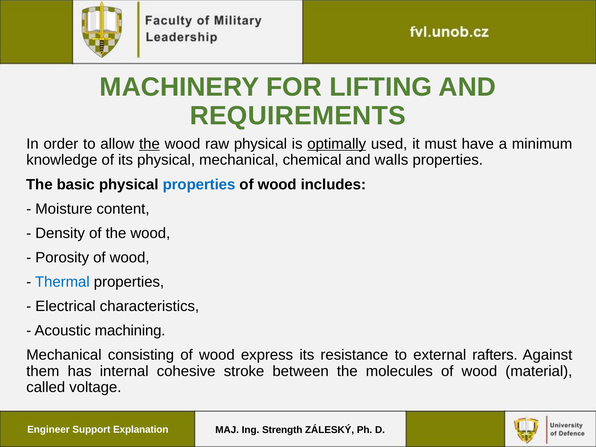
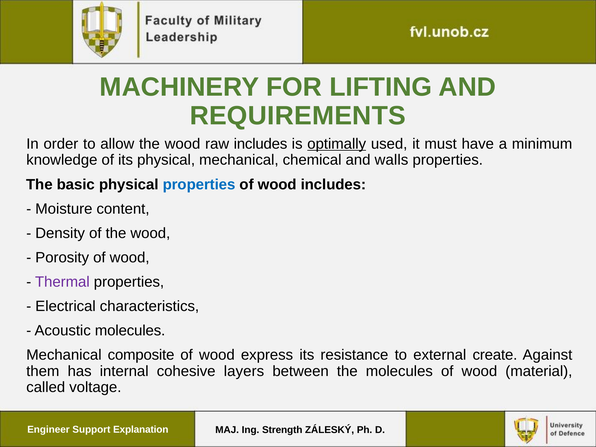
the underline: present -> none (149, 144)
raw physical: physical -> includes (260, 144)
Thermal colour: blue -> purple (62, 282)
Acoustic machining: machining -> molecules (130, 331)
consisting: consisting -> composite (141, 355)
rafters: rafters -> create (495, 355)
stroke: stroke -> layers (244, 371)
